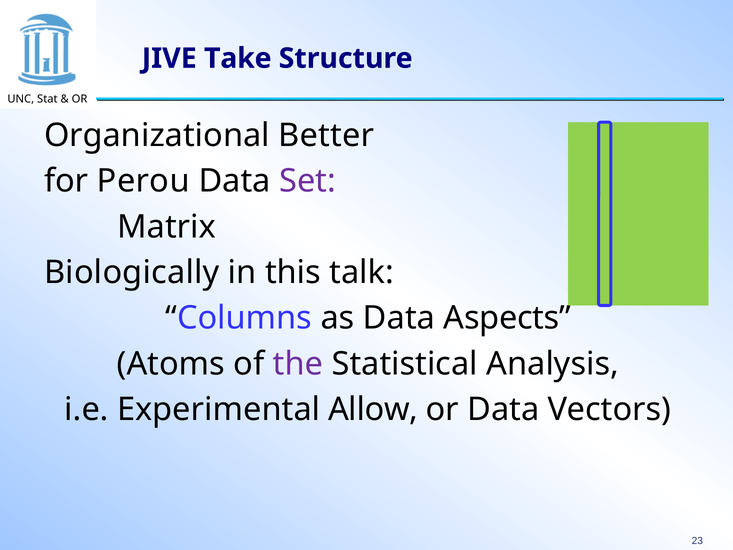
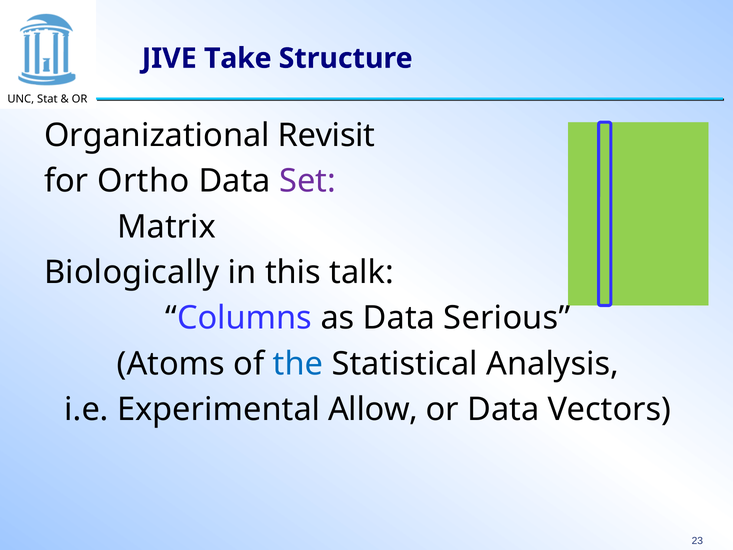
Better: Better -> Revisit (326, 135)
Perou: Perou -> Ortho (143, 181)
Aspects: Aspects -> Serious (507, 318)
the colour: purple -> blue (298, 364)
